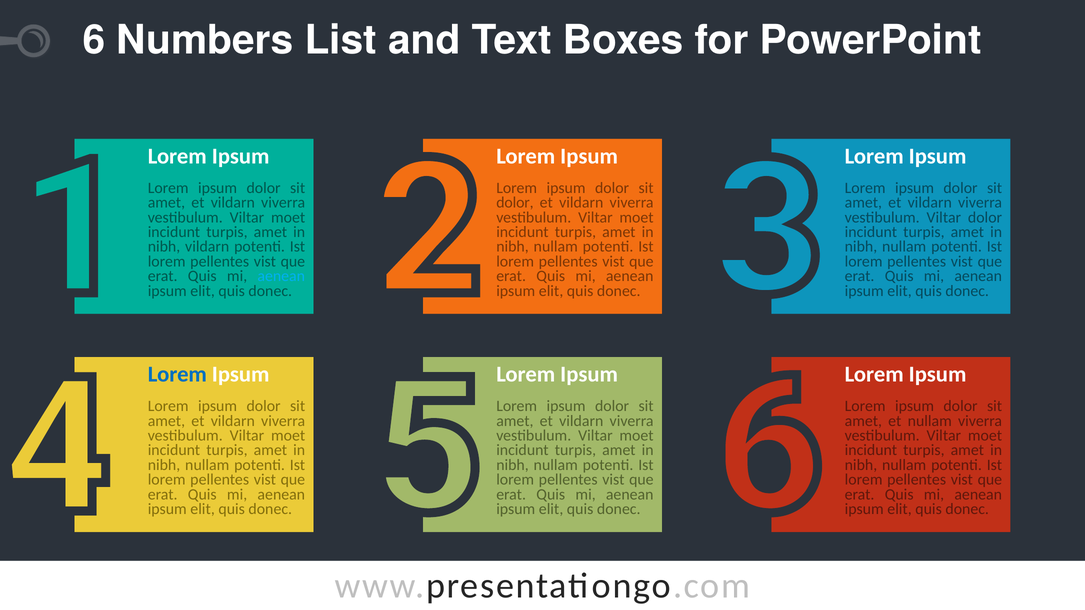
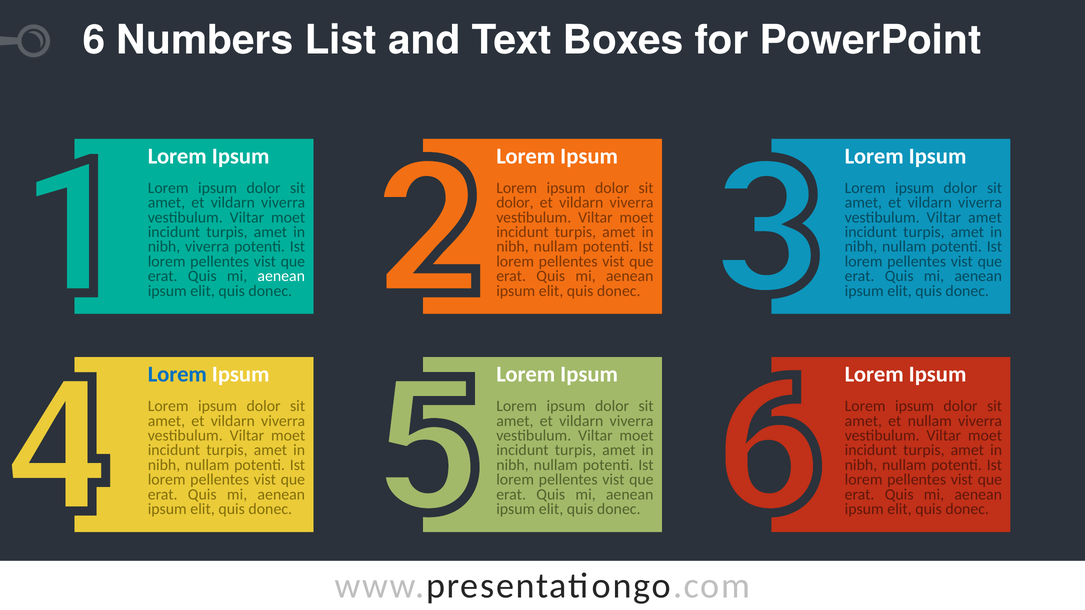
Viltar dolor: dolor -> amet (985, 217)
nibh vildarn: vildarn -> viverra (207, 247)
aenean colour: light blue -> white (281, 276)
